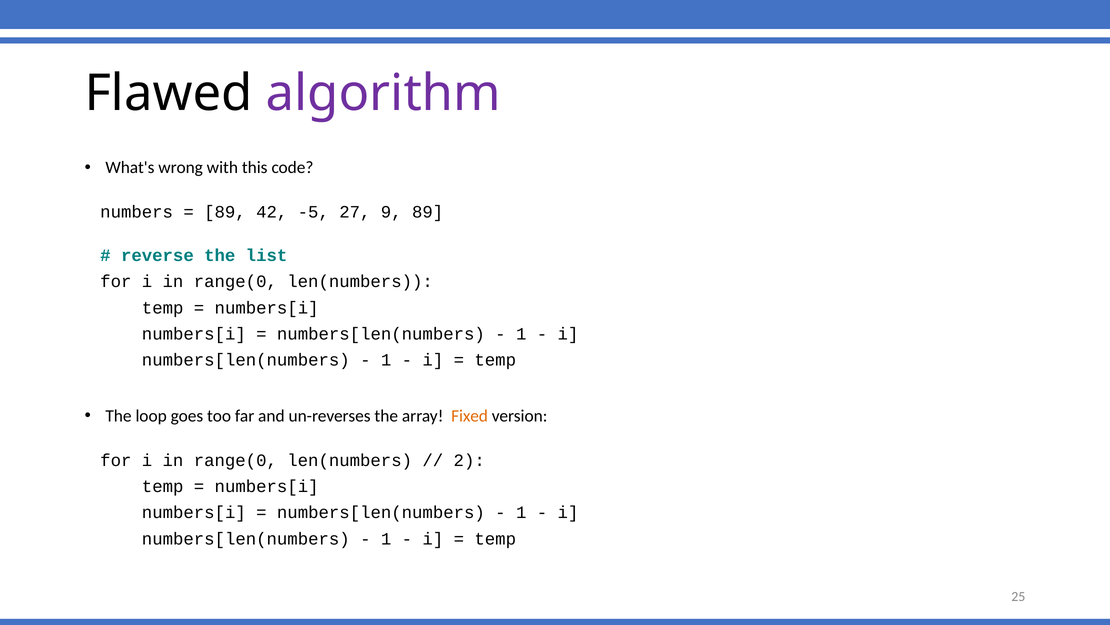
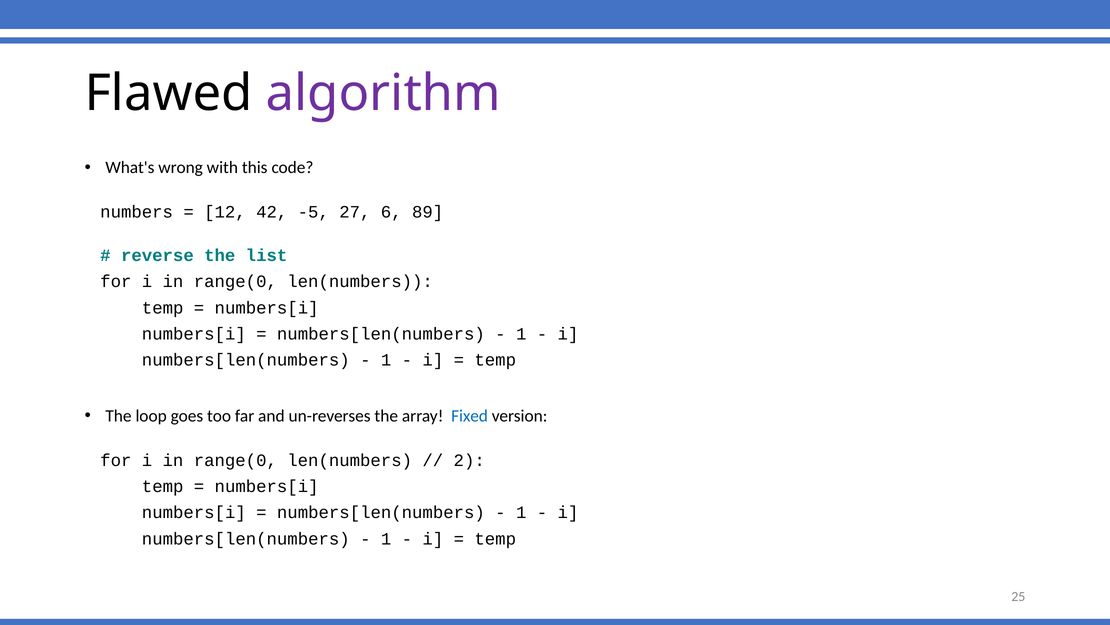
89: 89 -> 12 (225, 212)
9: 9 -> 6 (391, 212)
Fixed colour: orange -> blue (470, 415)
